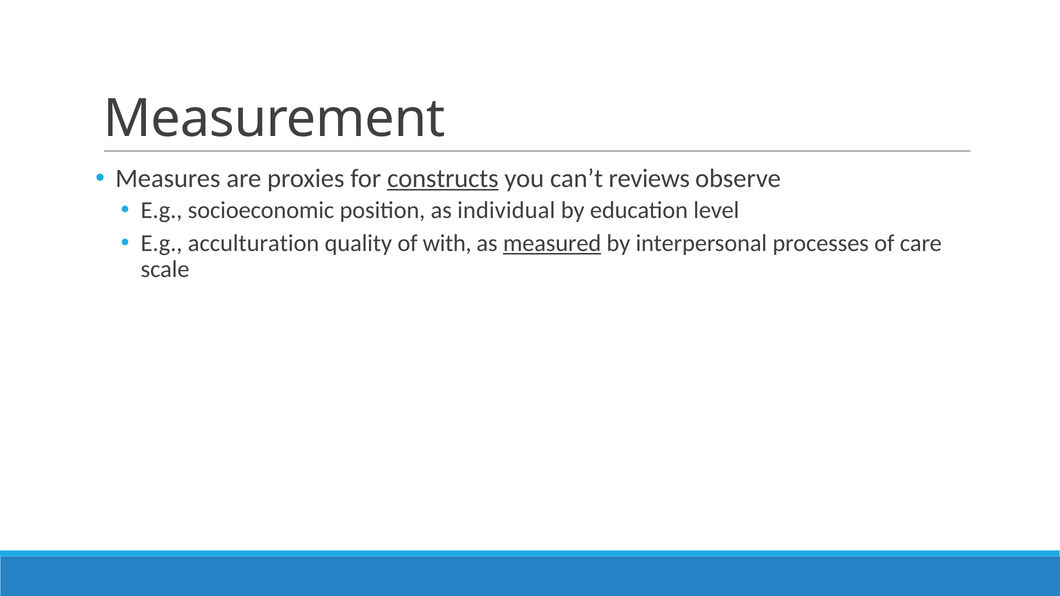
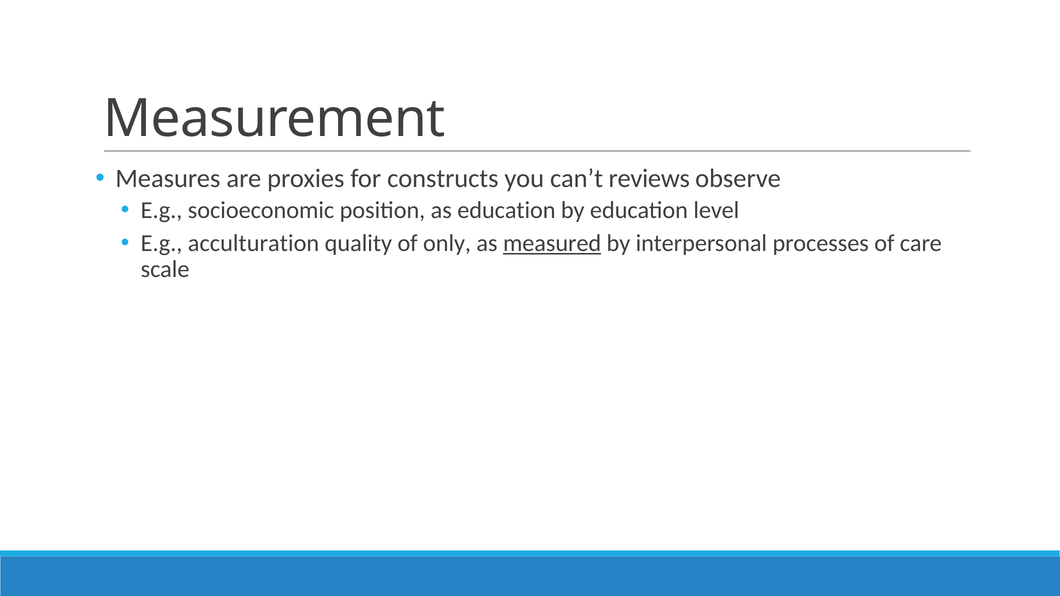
constructs underline: present -> none (443, 179)
as individual: individual -> education (506, 210)
with: with -> only (447, 243)
